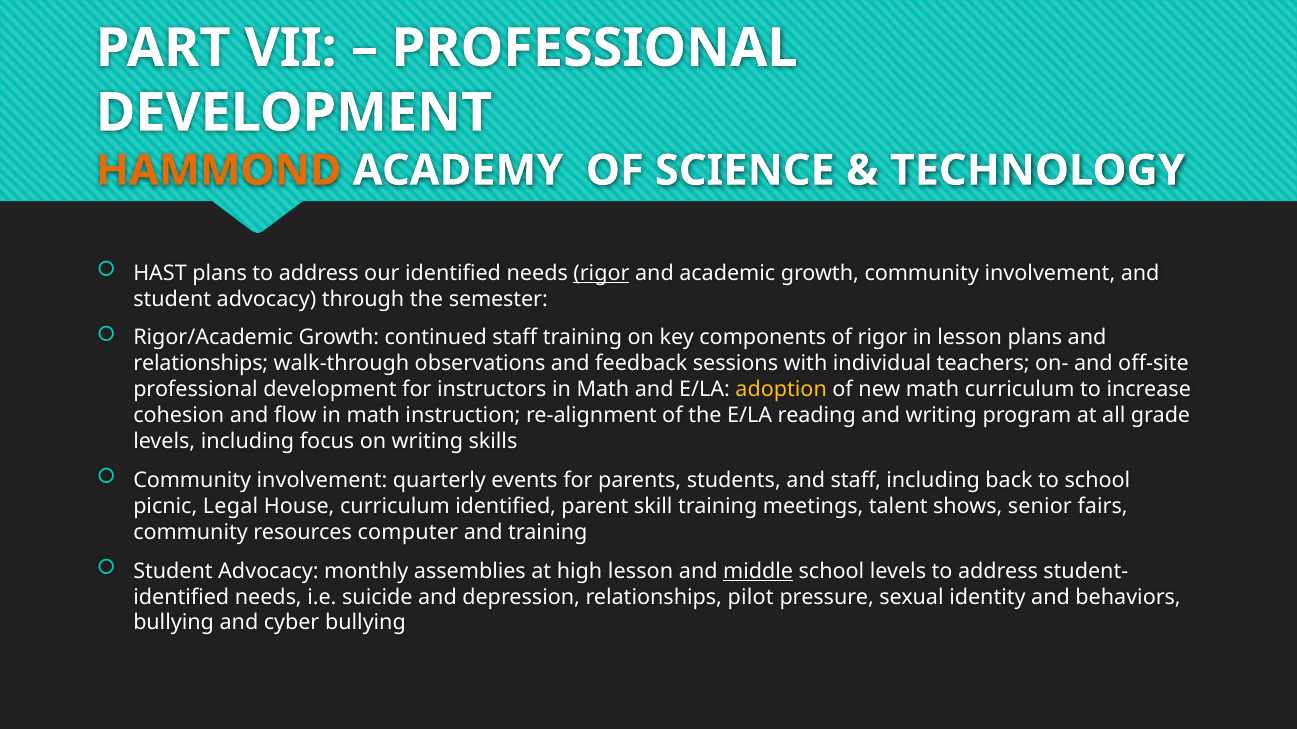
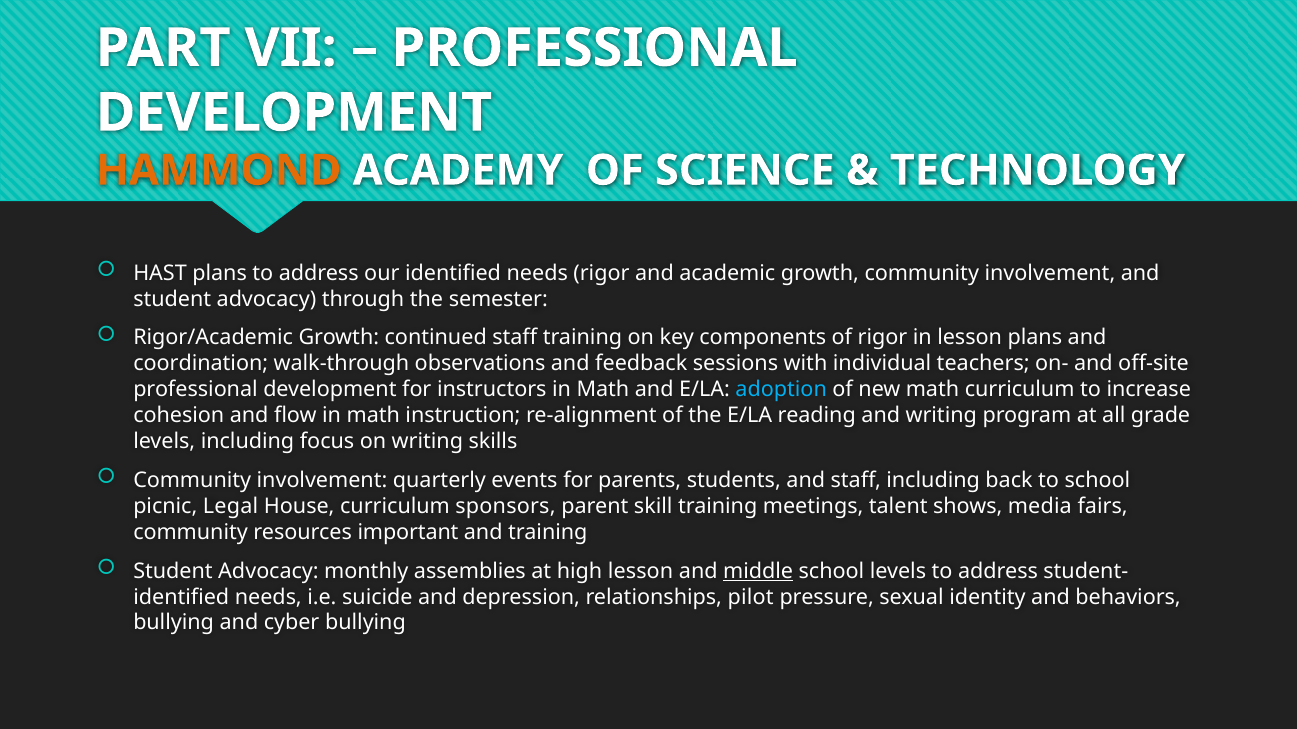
rigor underline: present -> none (601, 273)
relationships: relationships -> coordination (201, 364)
adoption colour: yellow -> light blue (781, 390)
curriculum identified: identified -> sponsors (505, 507)
senior: senior -> media (1040, 507)
computer: computer -> important (408, 533)
